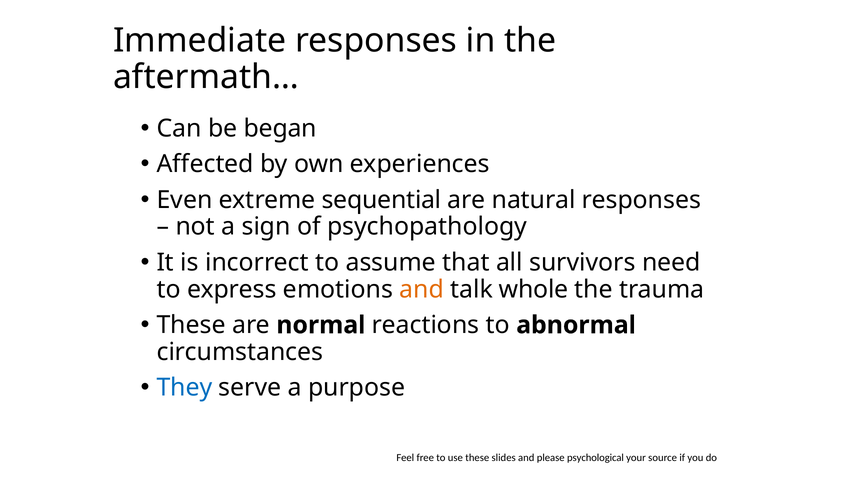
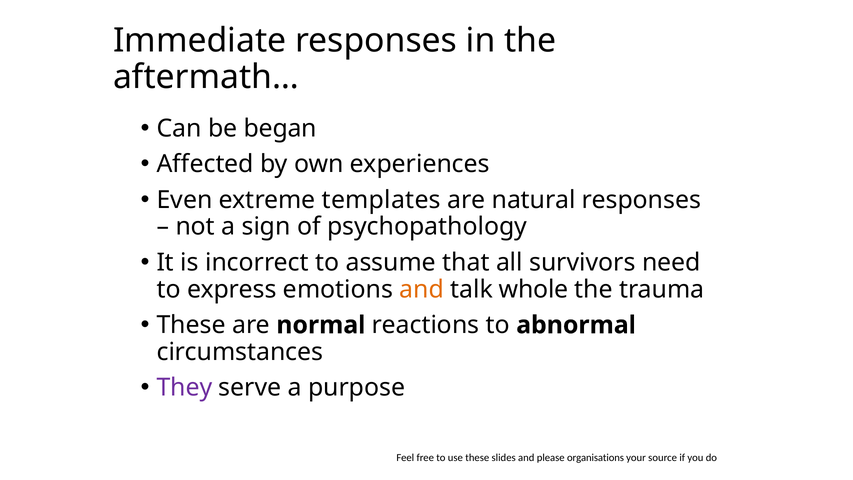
sequential: sequential -> templates (381, 200)
They colour: blue -> purple (184, 387)
psychological: psychological -> organisations (596, 457)
